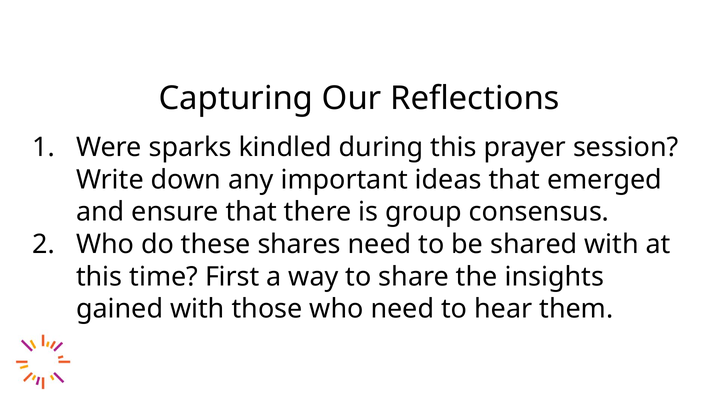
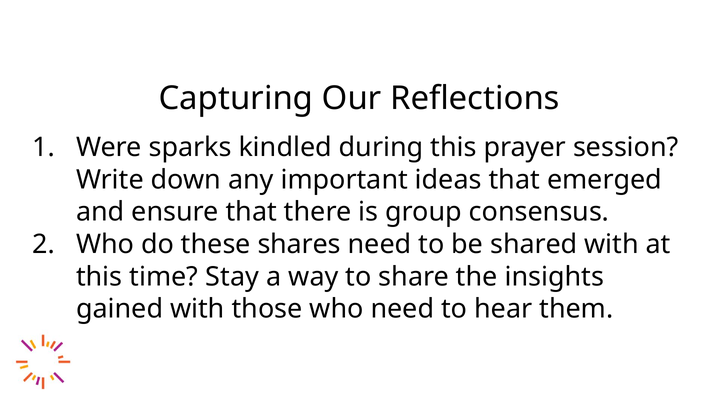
First: First -> Stay (232, 277)
